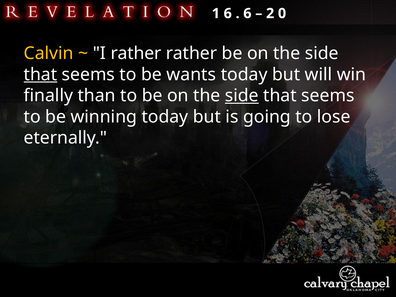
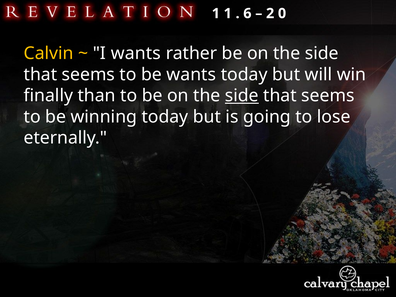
1 6: 6 -> 1 (228, 13)
I rather: rather -> wants (136, 53)
that underline: present -> none (40, 74)
